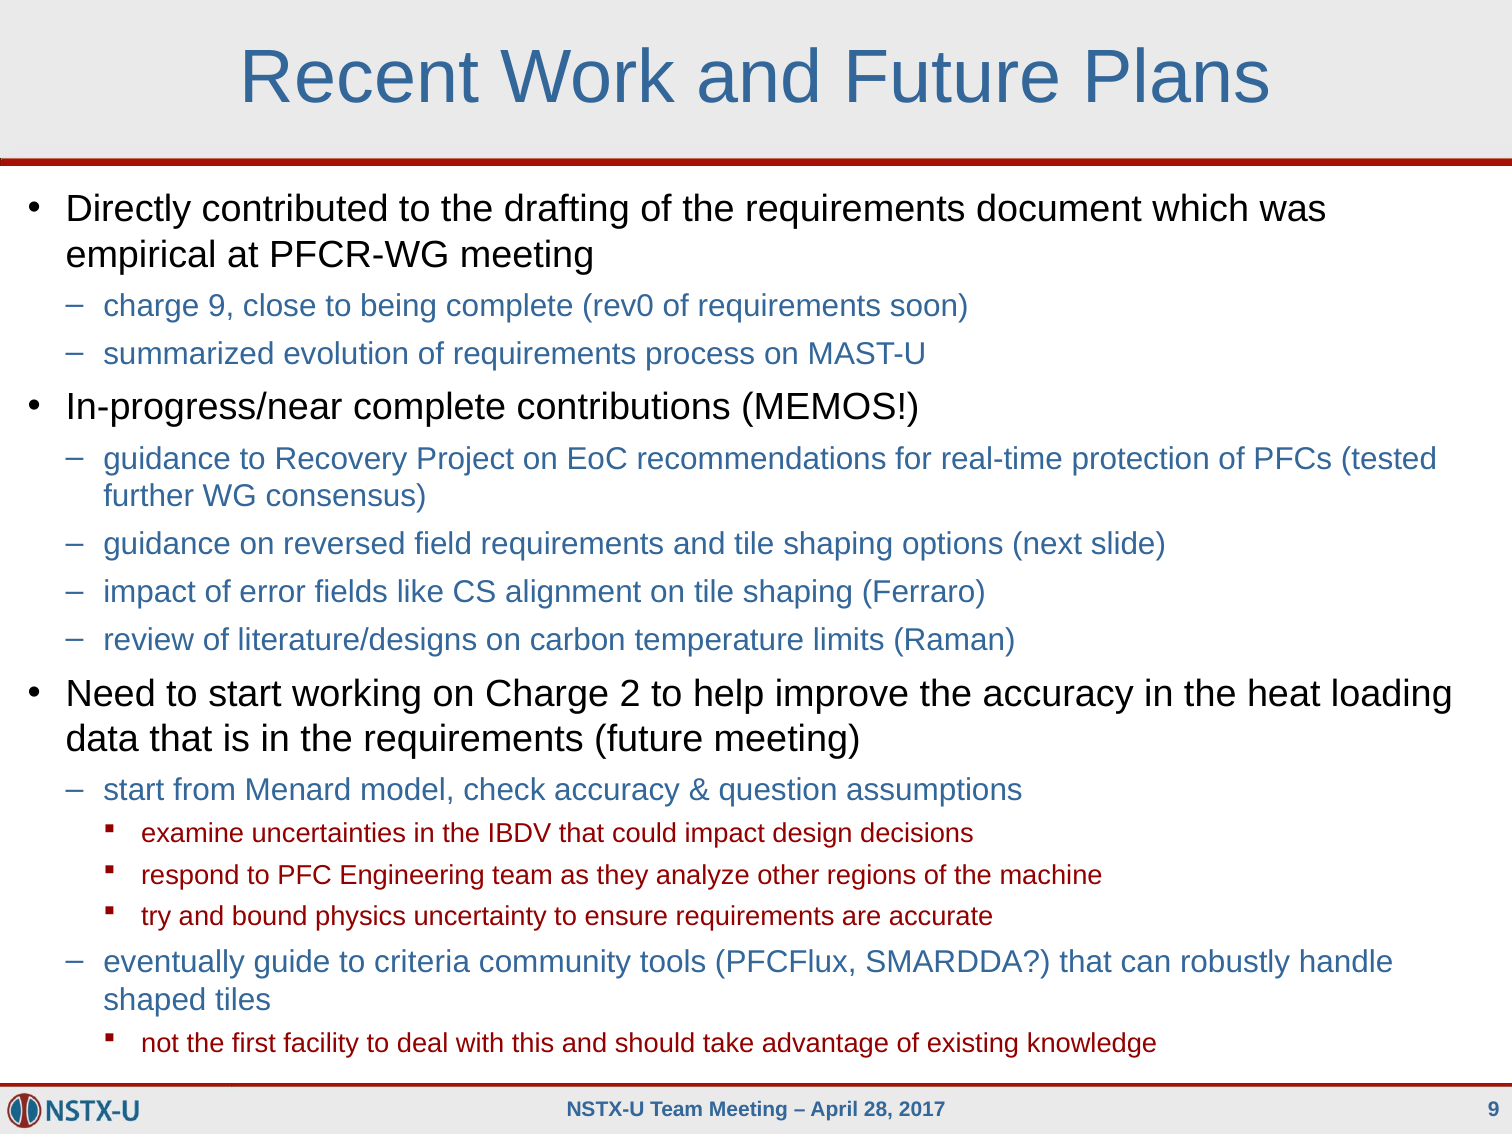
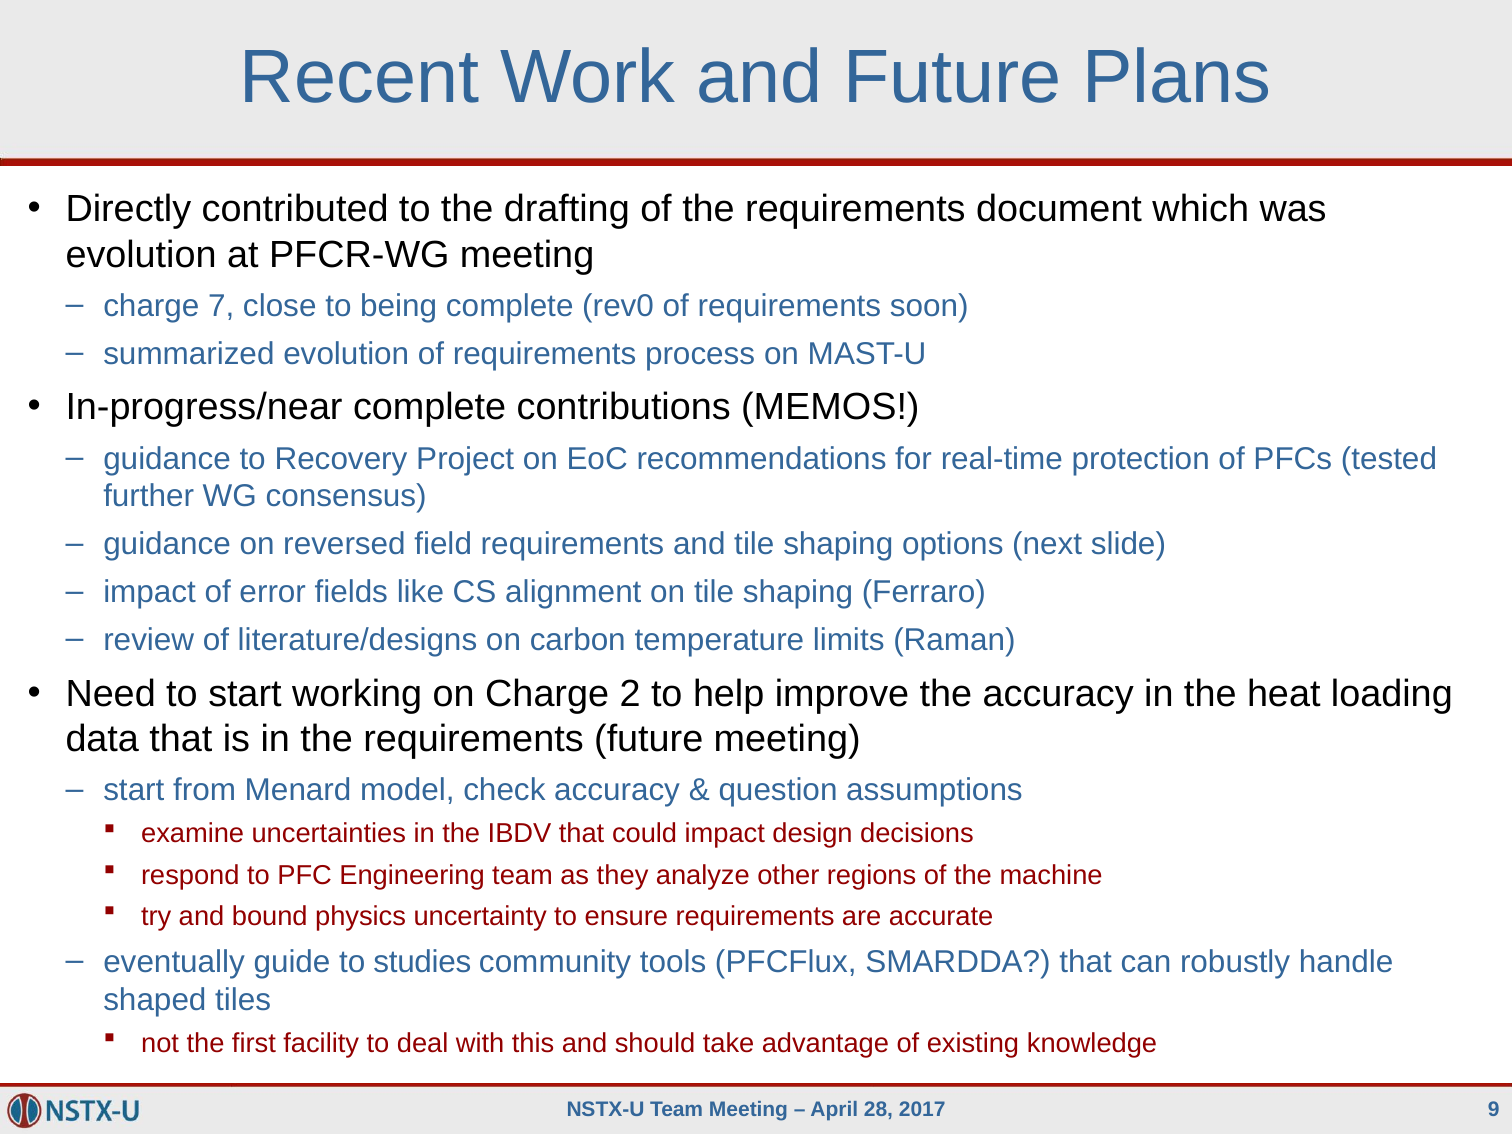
empirical: empirical -> evolution (141, 255)
charge 9: 9 -> 7 (221, 306)
criteria: criteria -> studies (422, 962)
